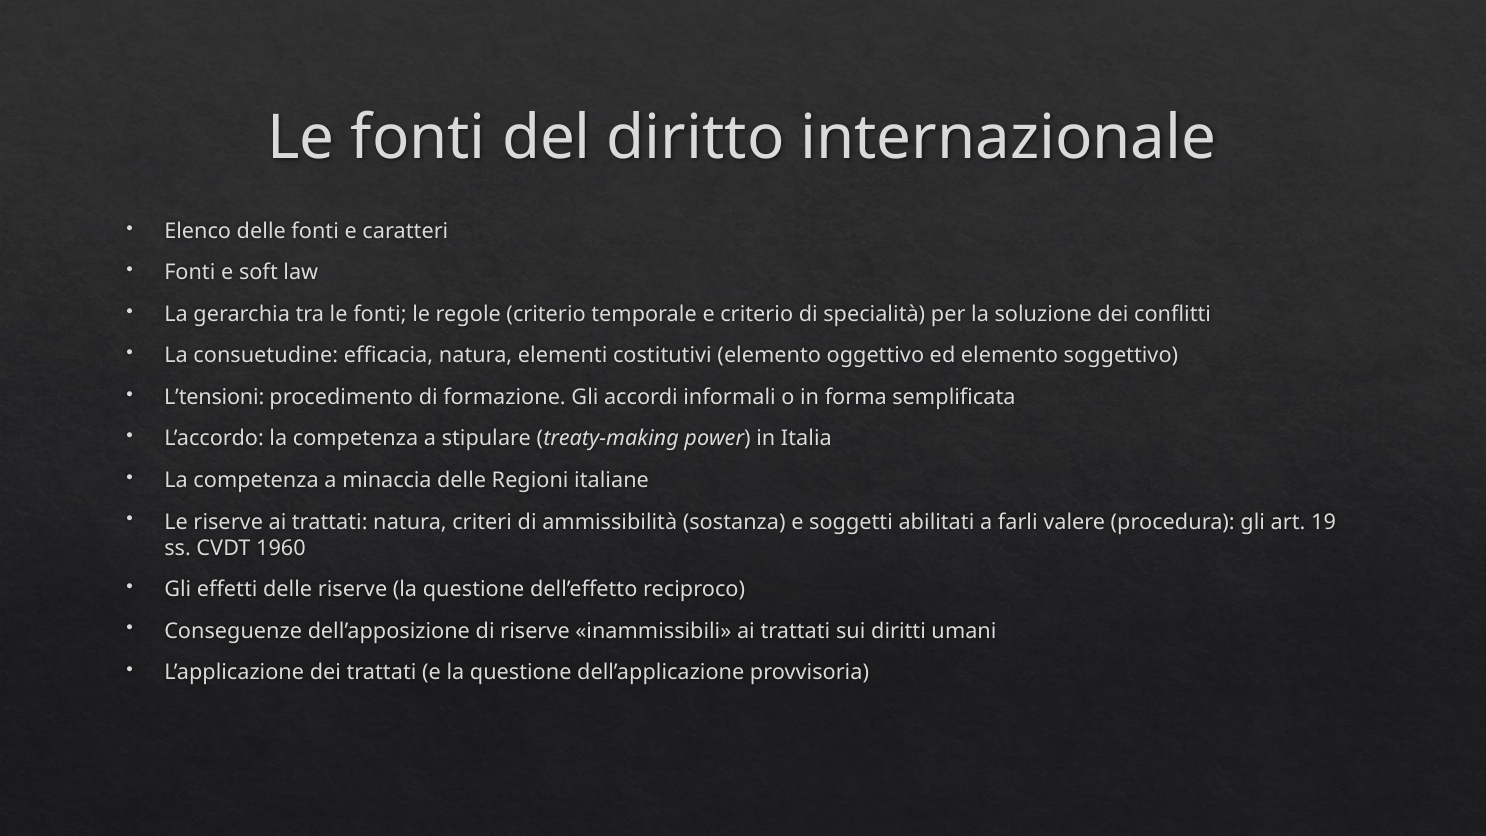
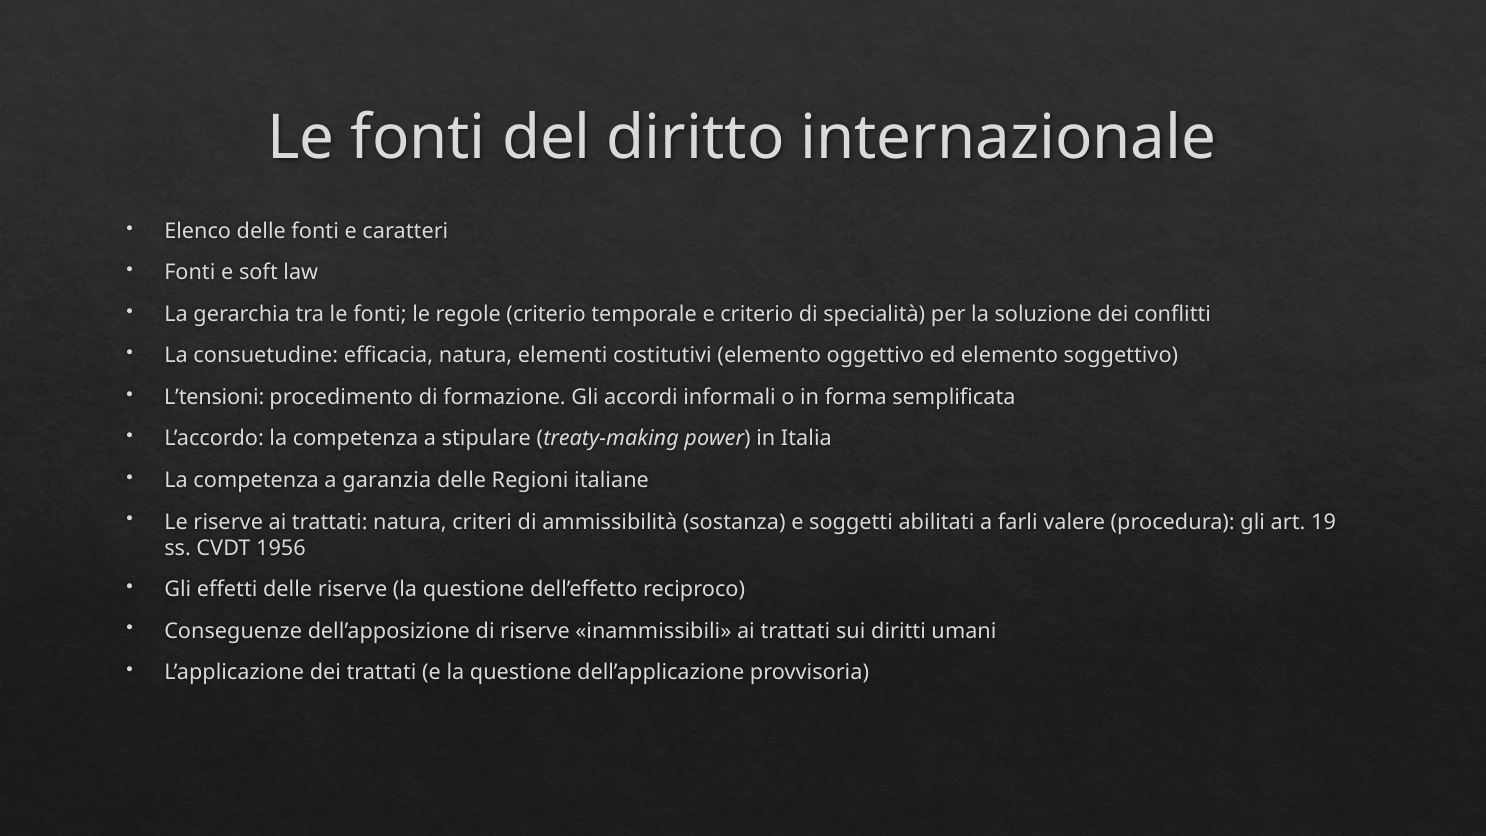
minaccia: minaccia -> garanzia (387, 480)
1960: 1960 -> 1956 (281, 548)
